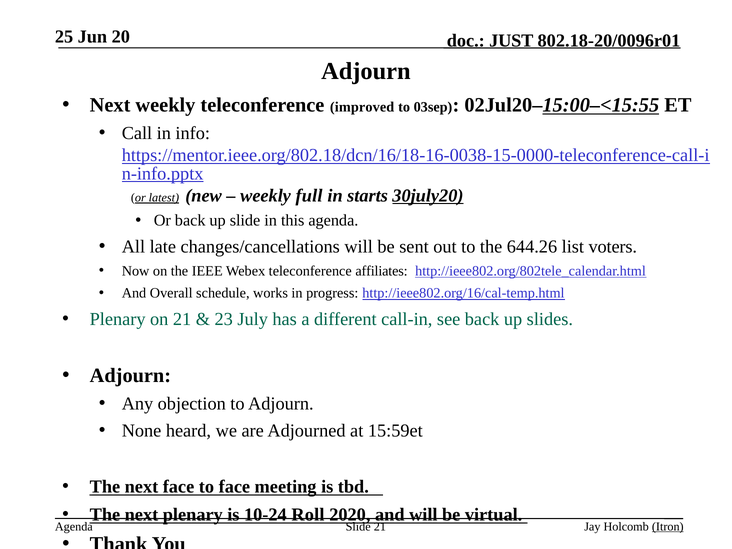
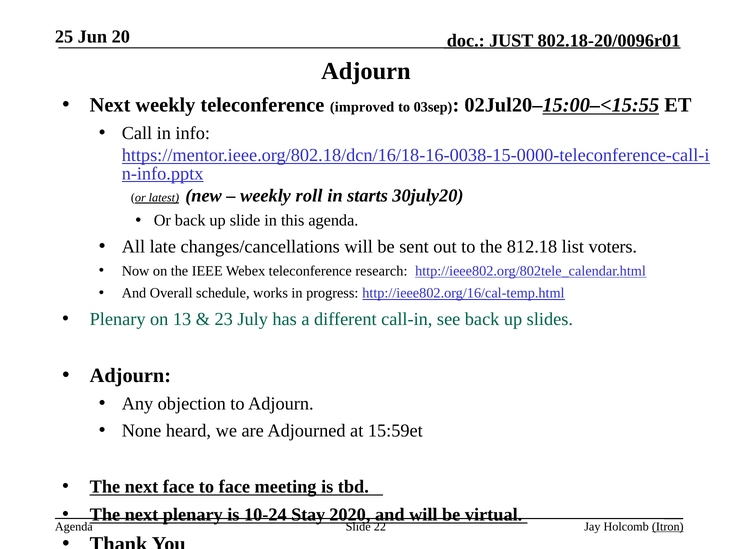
full: full -> roll (309, 195)
30july20 underline: present -> none (428, 195)
644.26: 644.26 -> 812.18 (532, 247)
affiliates: affiliates -> research (381, 271)
on 21: 21 -> 13 (182, 319)
Roll: Roll -> Stay (308, 515)
Slide 21: 21 -> 22 (380, 527)
